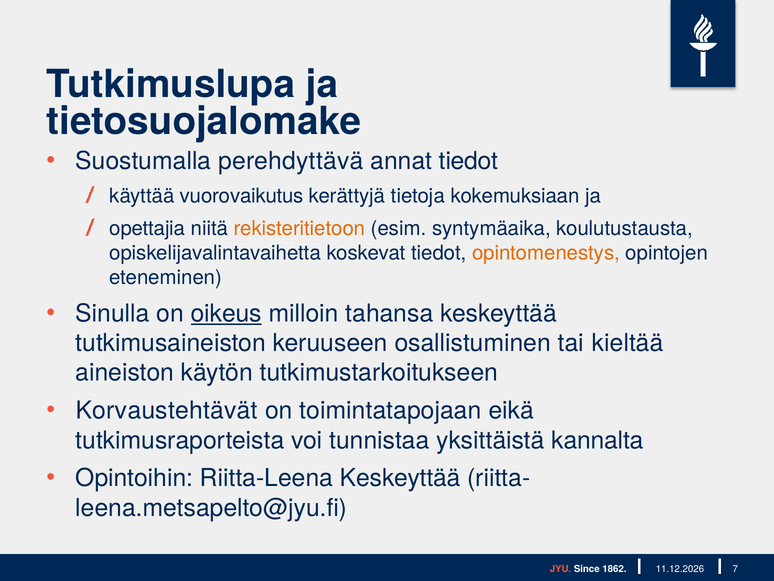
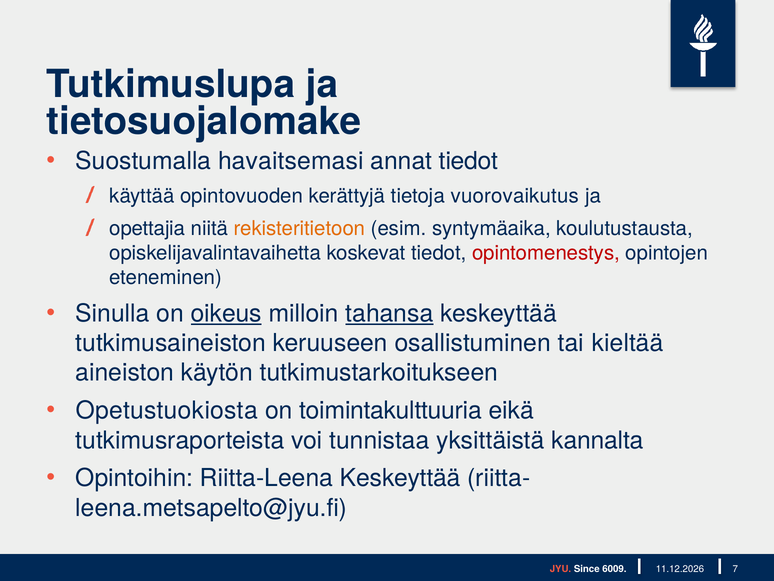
perehdyttävä: perehdyttävä -> havaitsemasi (291, 161)
vuorovaikutus: vuorovaikutus -> opintovuoden (242, 196)
kokemuksiaan: kokemuksiaan -> vuorovaikutus (515, 196)
opintomenestys colour: orange -> red (546, 253)
tahansa underline: none -> present (389, 313)
Korvaustehtävät: Korvaustehtävät -> Opetustuokiosta (167, 410)
toimintatapojaan: toimintatapojaan -> toimintakulttuuria (391, 410)
1862: 1862 -> 6009 (614, 568)
